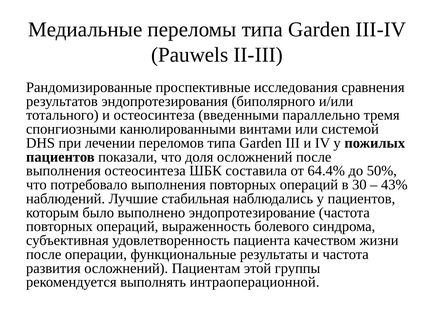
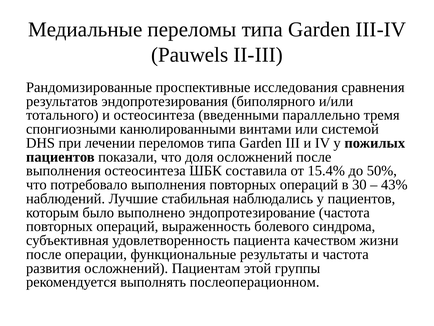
64.4%: 64.4% -> 15.4% (326, 171)
интраоперационной: интраоперационной -> послеоперационном (255, 282)
